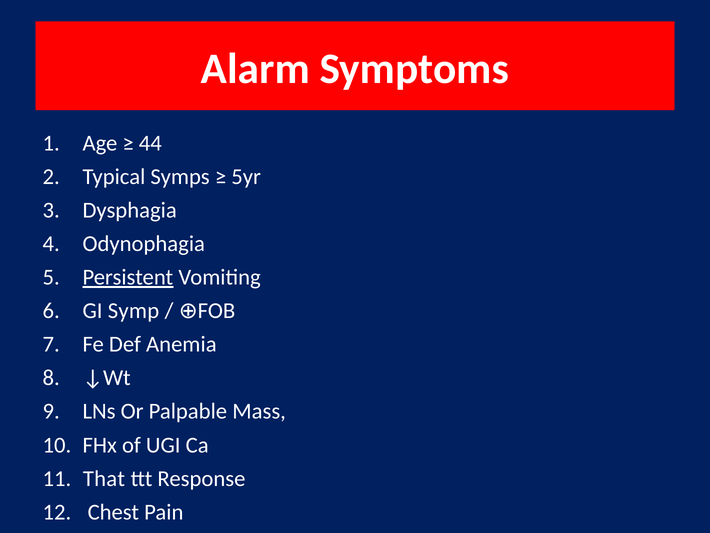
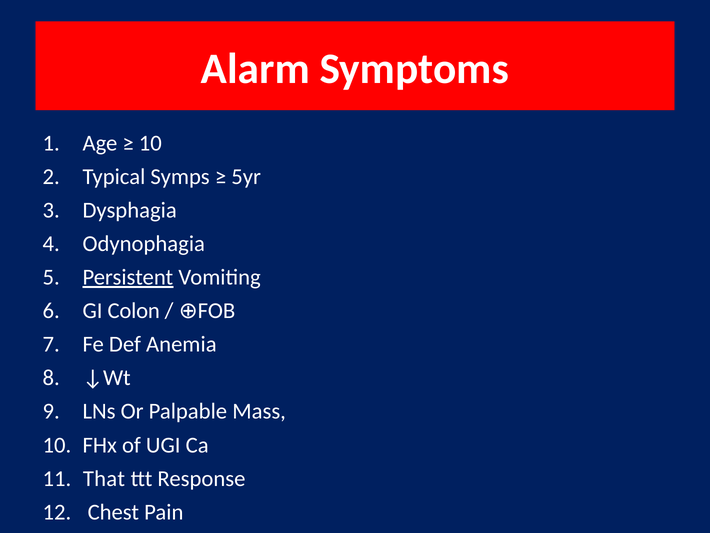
44: 44 -> 10 (150, 143)
Symp: Symp -> Colon (134, 311)
